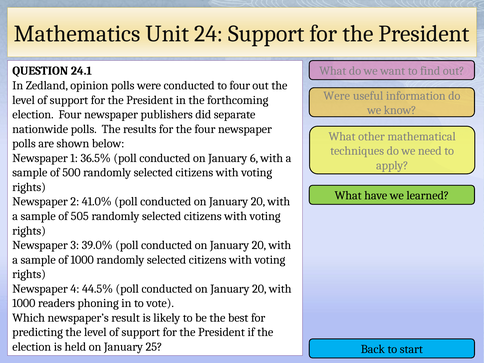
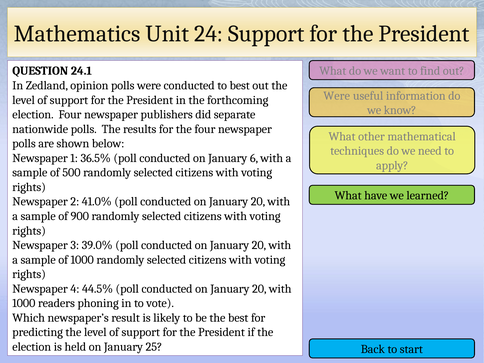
to four: four -> best (240, 85)
505: 505 -> 900 (80, 216)
